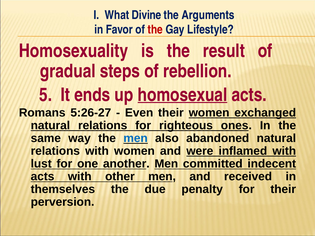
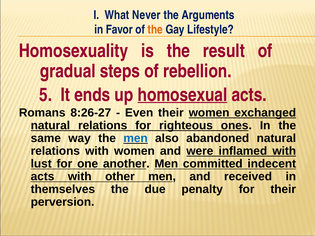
Divine: Divine -> Never (146, 15)
the colour: red -> orange (155, 30)
5:26-27: 5:26-27 -> 8:26-27 (91, 113)
